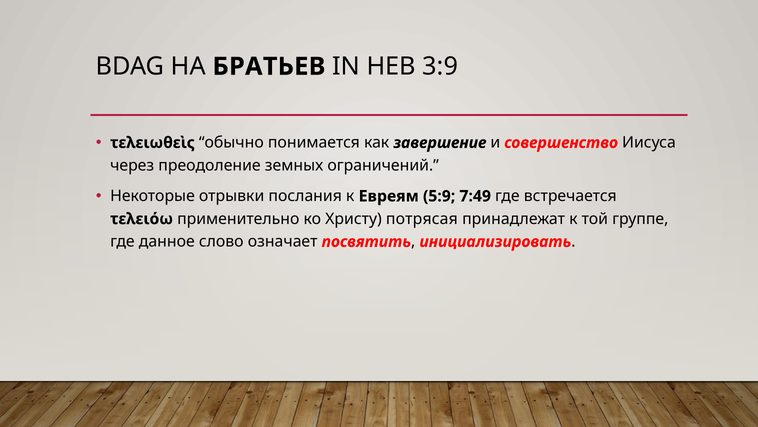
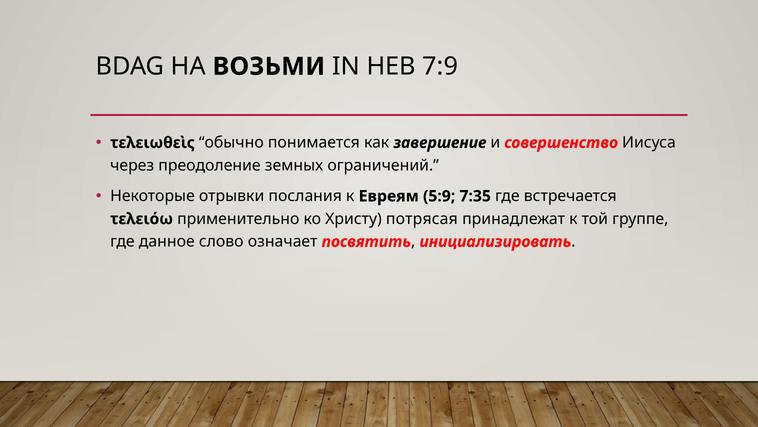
БРАТЬЕВ: БРАТЬЕВ -> ВОЗЬМИ (269, 66)
3:9: 3:9 -> 7:9 (440, 66)
7:49: 7:49 -> 7:35 (475, 196)
